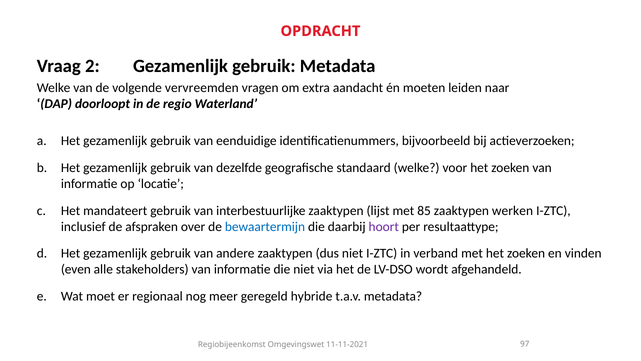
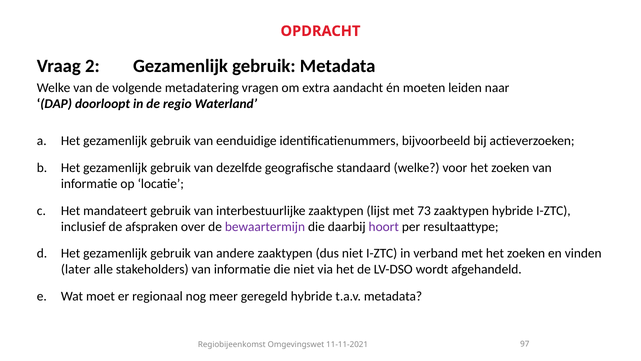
vervreemden: vervreemden -> metadatering (202, 87)
85: 85 -> 73 (424, 210)
zaaktypen werken: werken -> hybride (513, 210)
bewaartermijn colour: blue -> purple (265, 226)
even: even -> later (76, 269)
